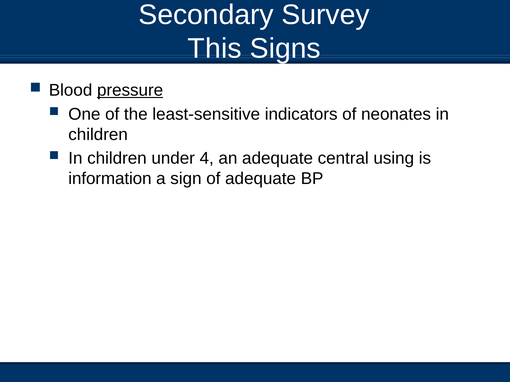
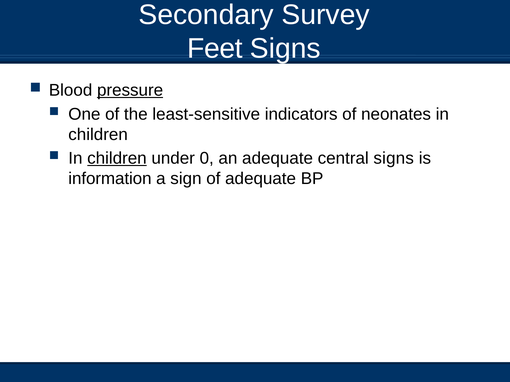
This: This -> Feet (215, 49)
children underline: none -> present (117, 158)
4: 4 -> 0 (207, 158)
central using: using -> signs (394, 158)
